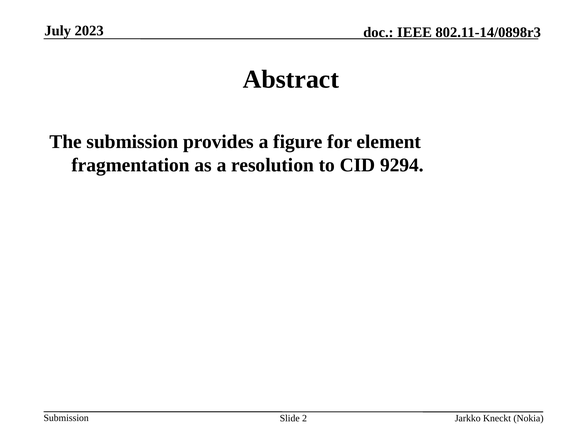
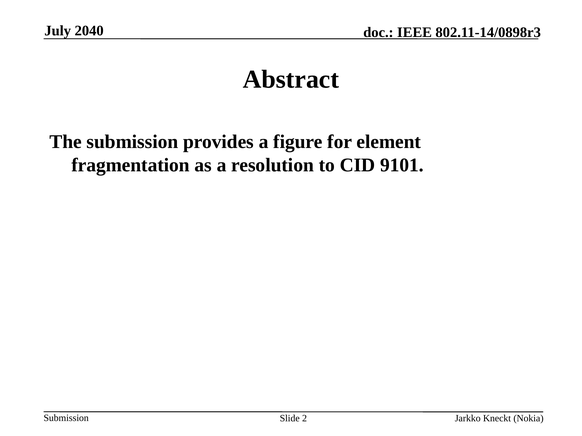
2023: 2023 -> 2040 (89, 31)
9294: 9294 -> 9101 (402, 165)
